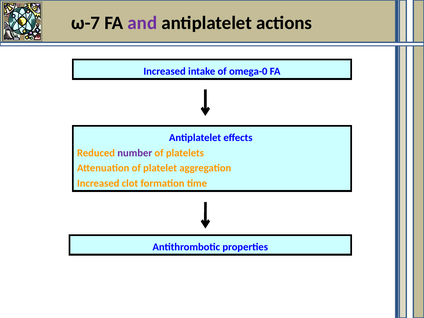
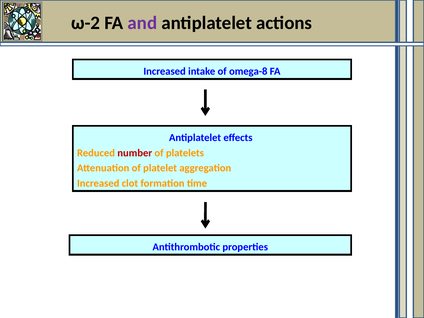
ω-7: ω-7 -> ω-2 (86, 23)
omega-0: omega-0 -> omega-8 (248, 71)
number colour: purple -> red (135, 153)
